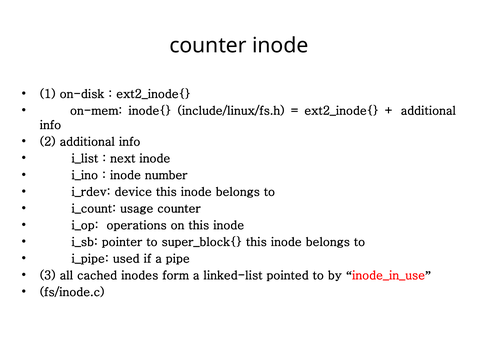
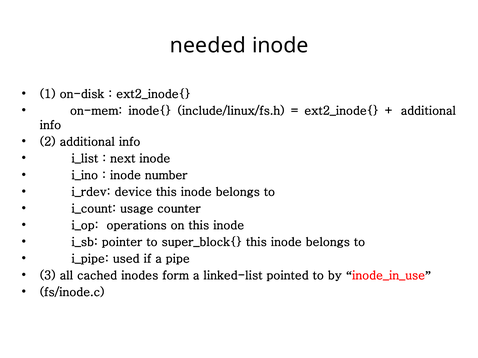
counter: counter -> needed (208, 46)
